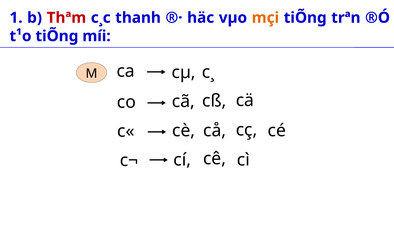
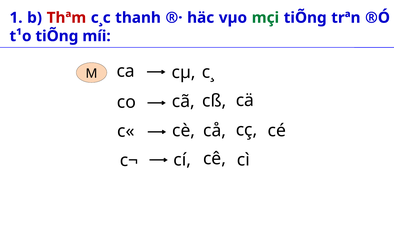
mçi colour: orange -> green (265, 18)
